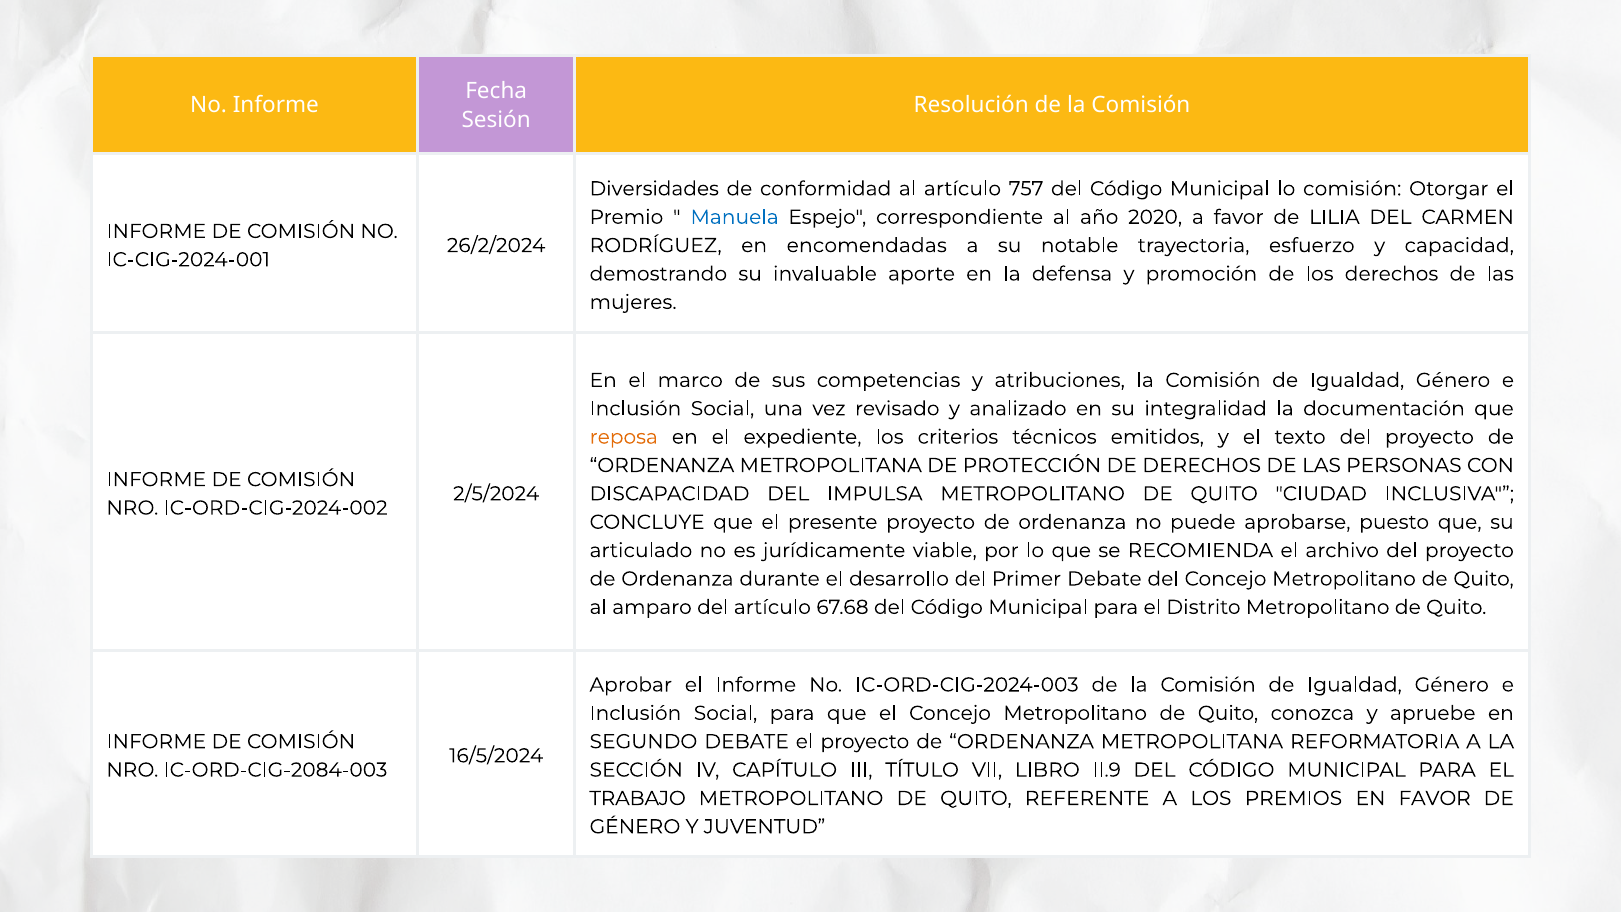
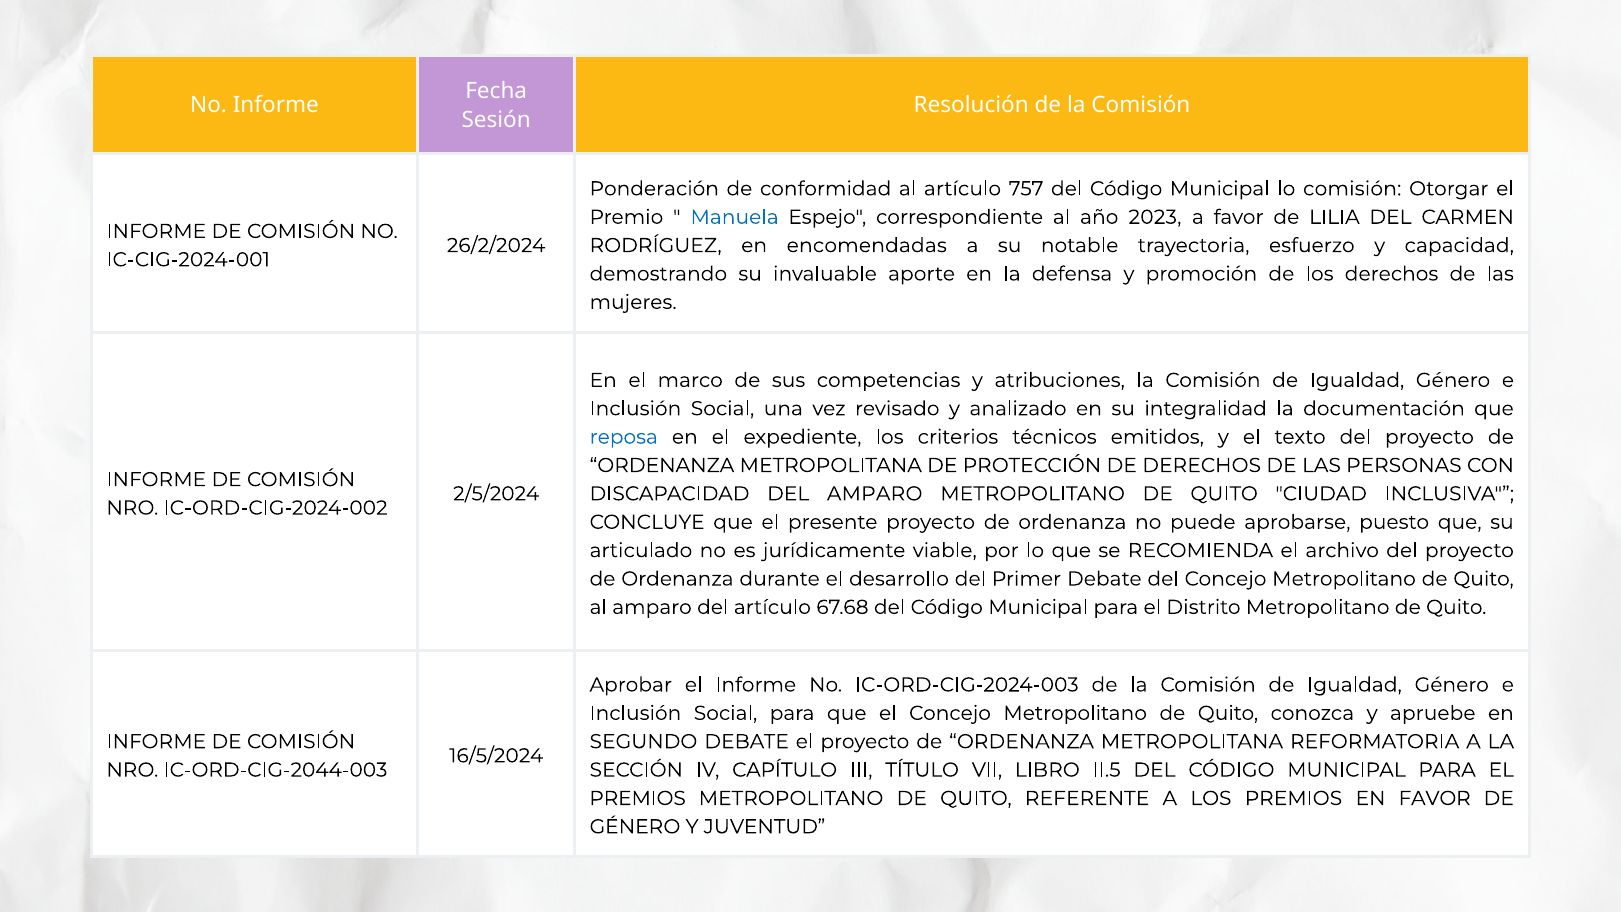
Diversidades: Diversidades -> Ponderación (654, 189)
2020: 2020 -> 2023 (1155, 217)
reposa colour: orange -> blue (624, 437)
DEL IMPULSA: IMPULSA -> AMPARO (875, 494)
IC-ORD-CIG-2084-003: IC-ORD-CIG-2084-003 -> IC-ORD-CIG-2044-003 (276, 770)
II.9: II.9 -> II.5 (1107, 770)
TRABAJO: TRABAJO -> PREMIOS (638, 798)
